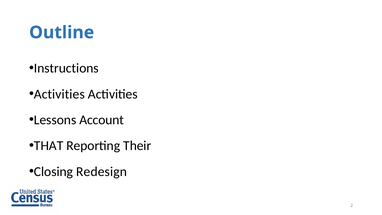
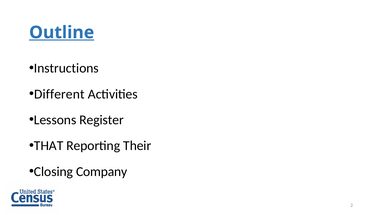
Outline underline: none -> present (62, 32)
Activities: Activities -> Different (59, 94)
Account: Account -> Register (102, 120)
Redesign: Redesign -> Company (102, 172)
